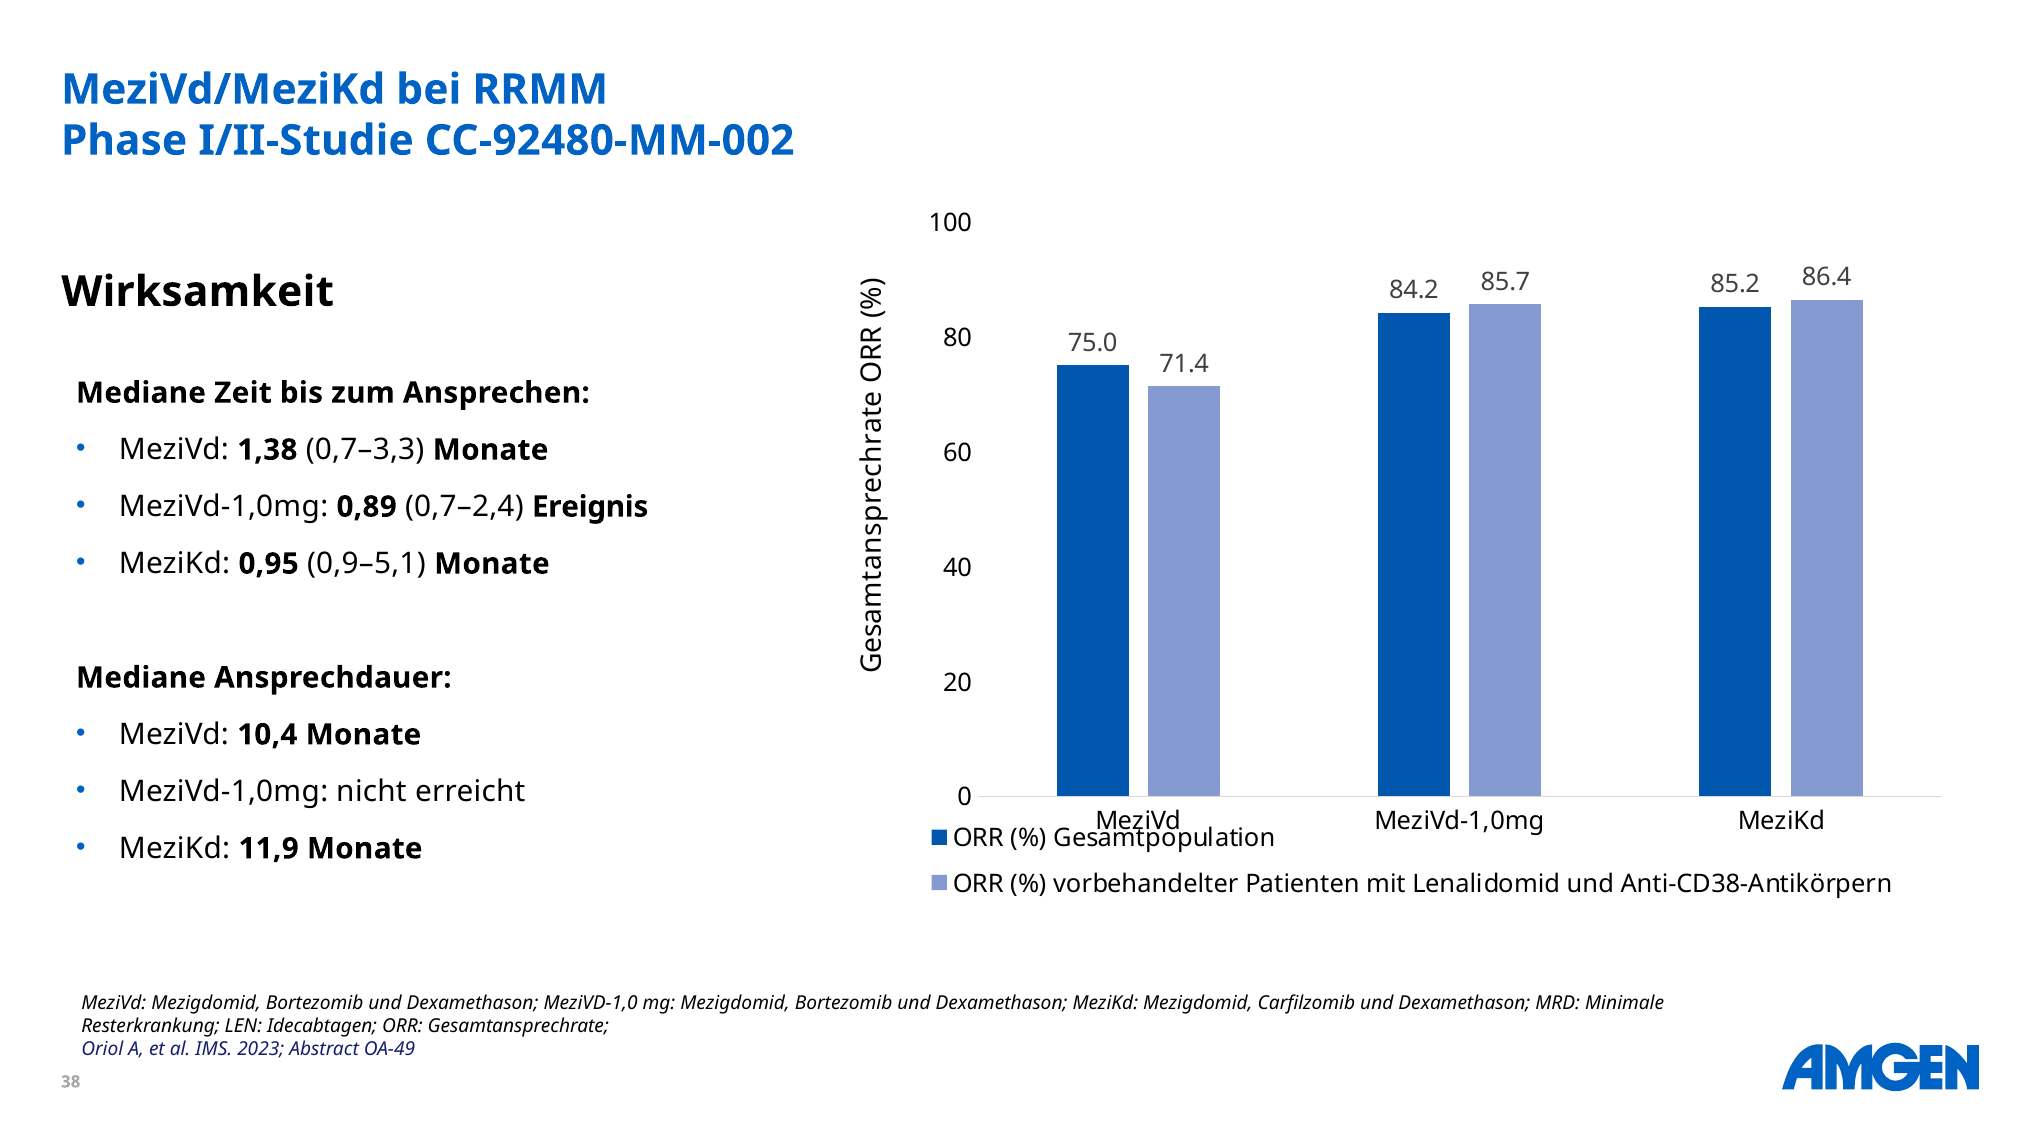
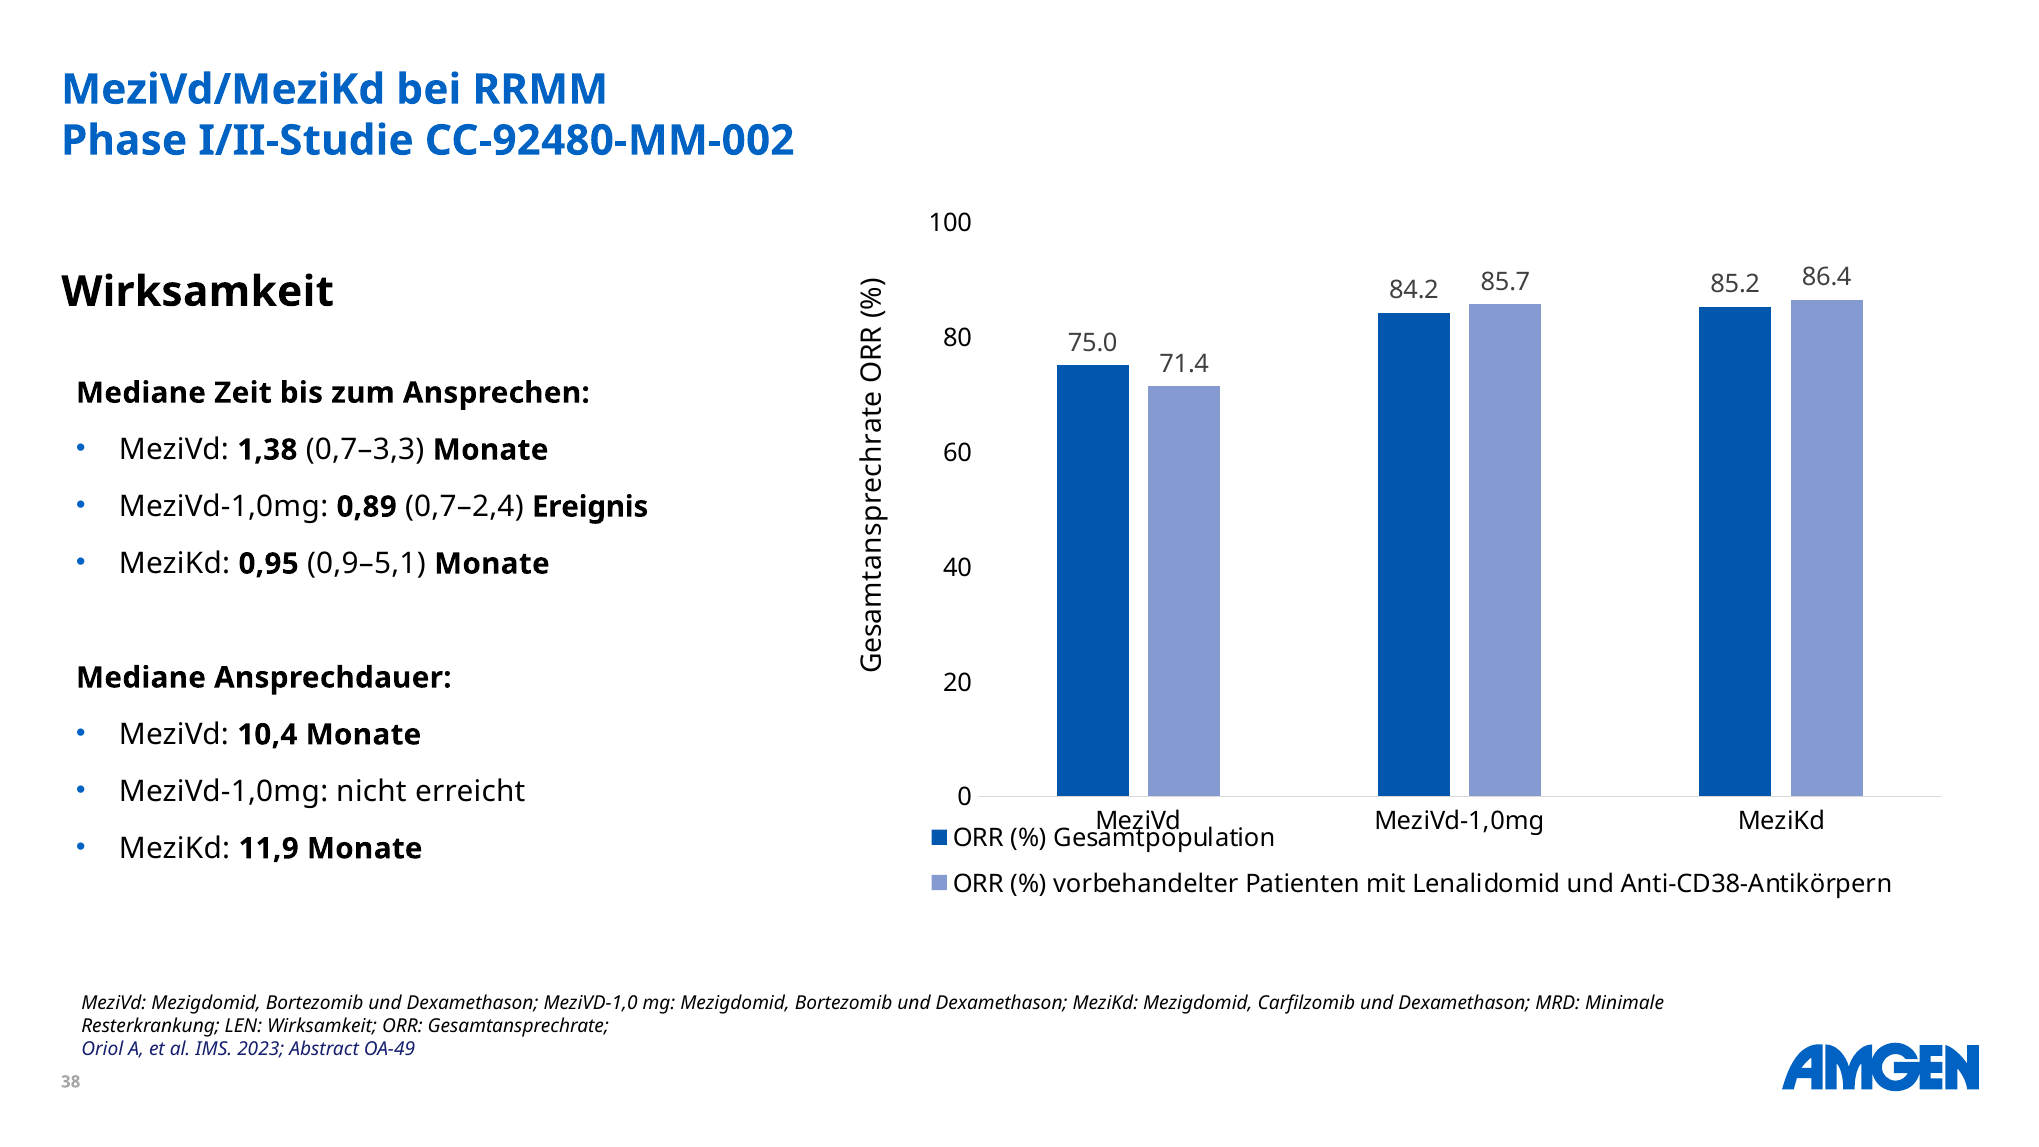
LEN Idecabtagen: Idecabtagen -> Wirksamkeit (322, 1026)
